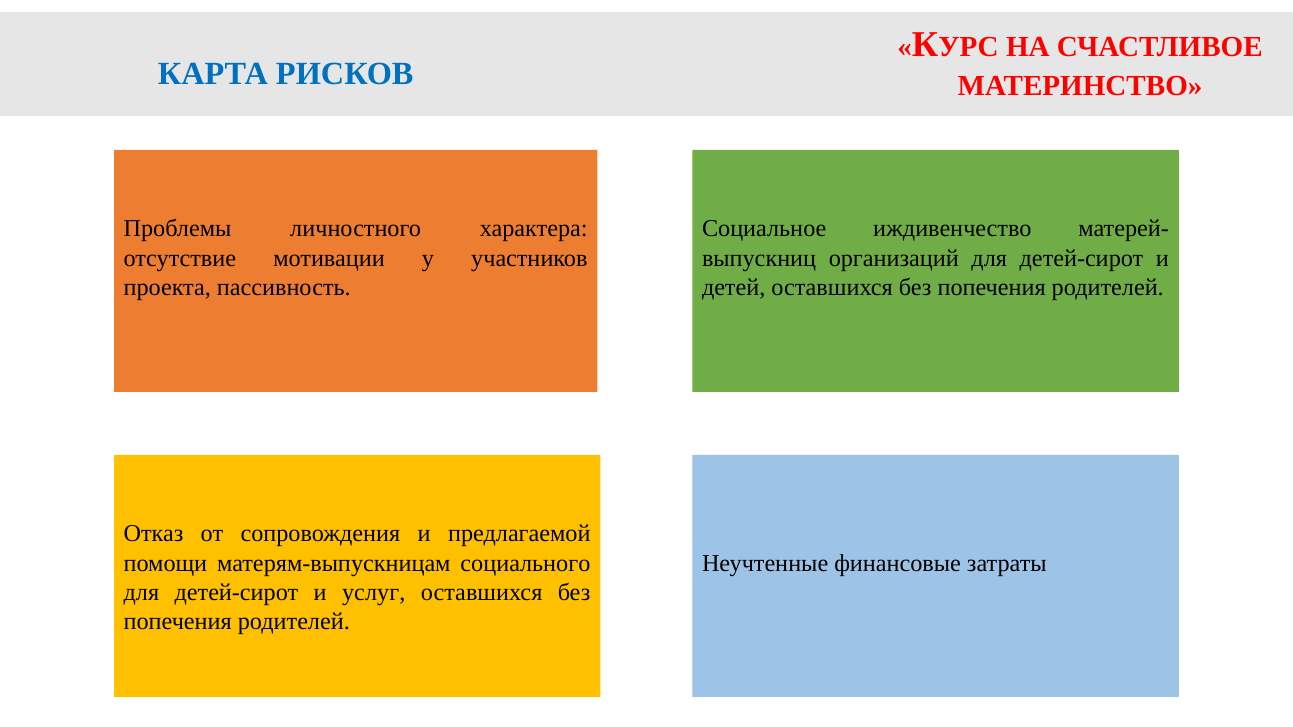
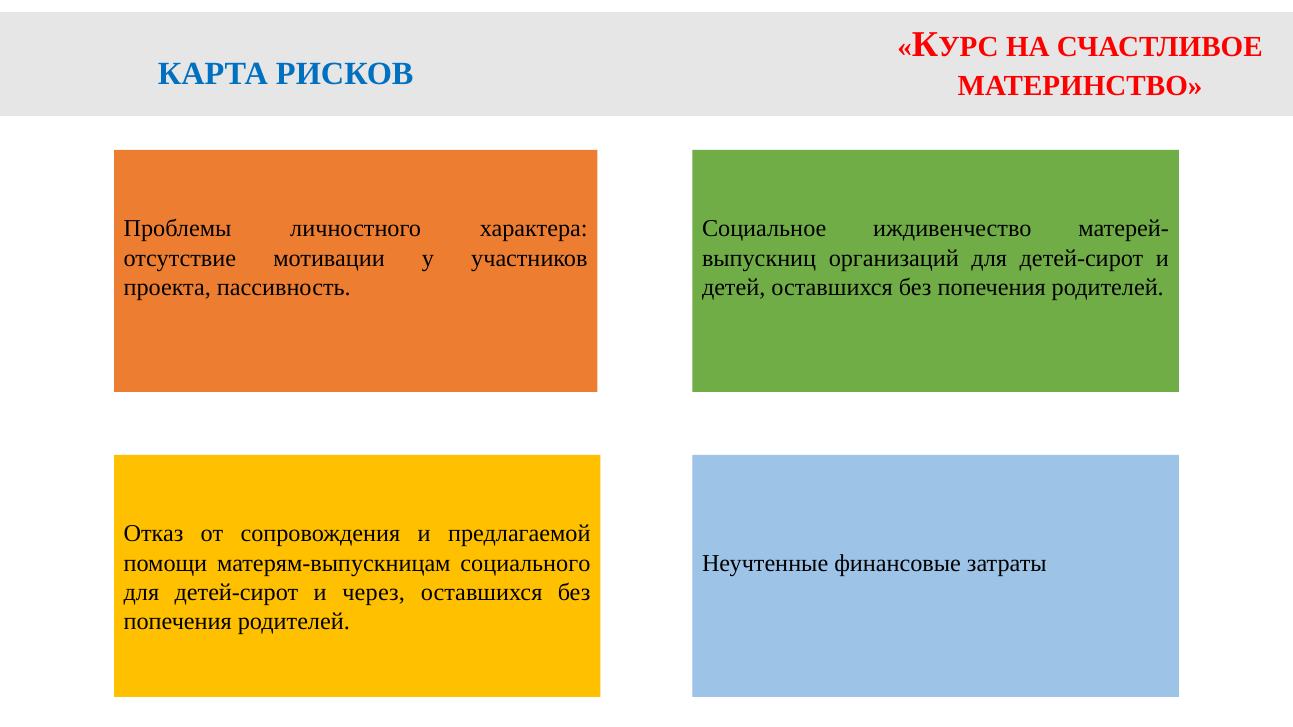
услуг: услуг -> через (374, 592)
